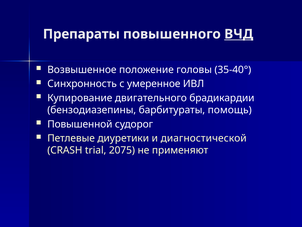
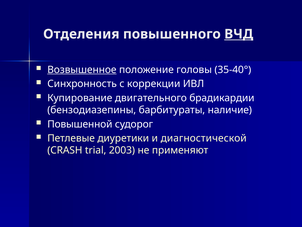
Препараты: Препараты -> Отделения (81, 34)
Возвышенное underline: none -> present (82, 70)
умеренное: умеренное -> коррекции (154, 84)
помощь: помощь -> наличие (230, 110)
2075: 2075 -> 2003 (122, 150)
